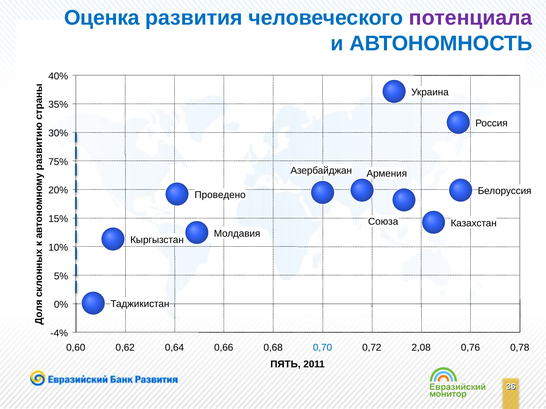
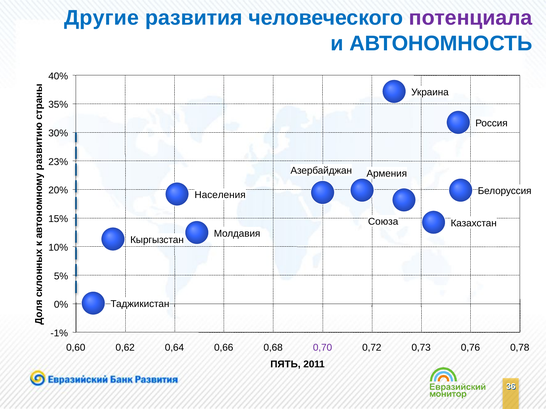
Оценка: Оценка -> Другие (102, 18)
75%: 75% -> 23% (58, 162)
Проведено: Проведено -> Населения (220, 195)
-4%: -4% -> -1% (59, 334)
0,70 colour: blue -> purple (322, 348)
2,08: 2,08 -> 0,73 (421, 348)
